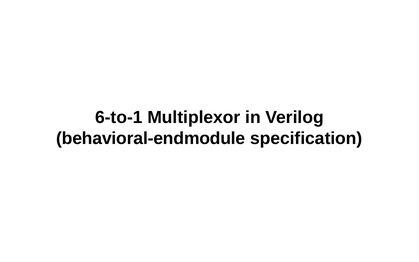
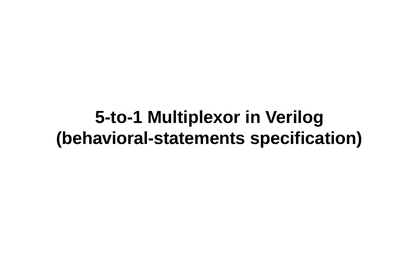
6-to-1: 6-to-1 -> 5-to-1 (119, 117)
behavioral-endmodule: behavioral-endmodule -> behavioral-statements (151, 138)
